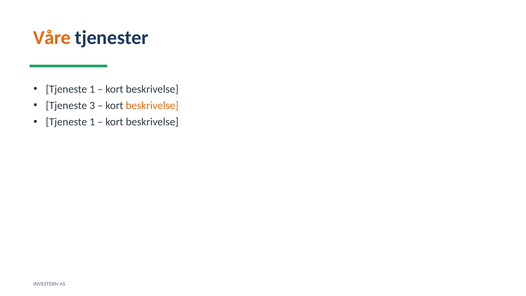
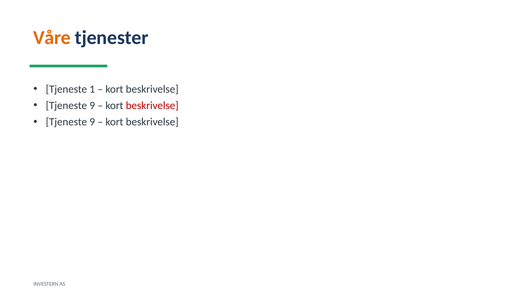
3: 3 -> 9 (92, 106)
beskrivelse colour: orange -> red (152, 106)
1: 1 -> 9 (92, 122)
